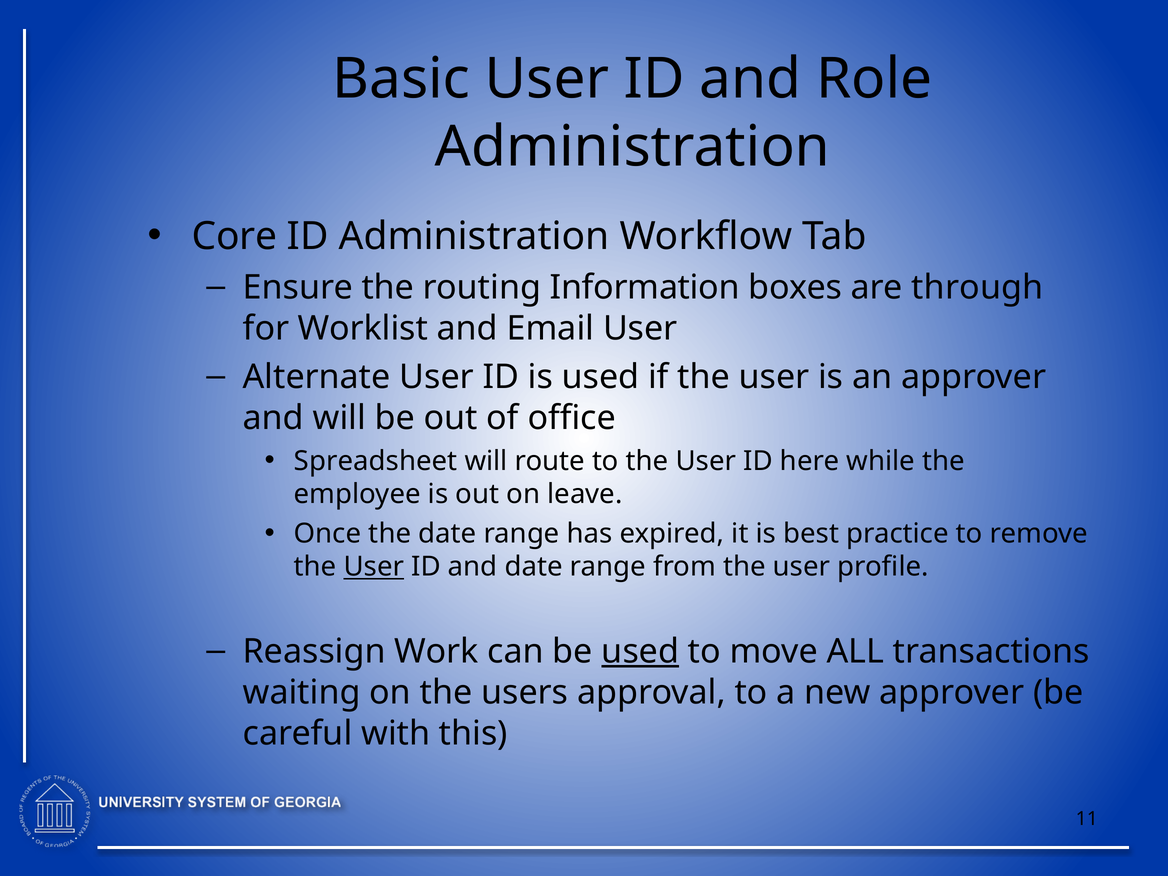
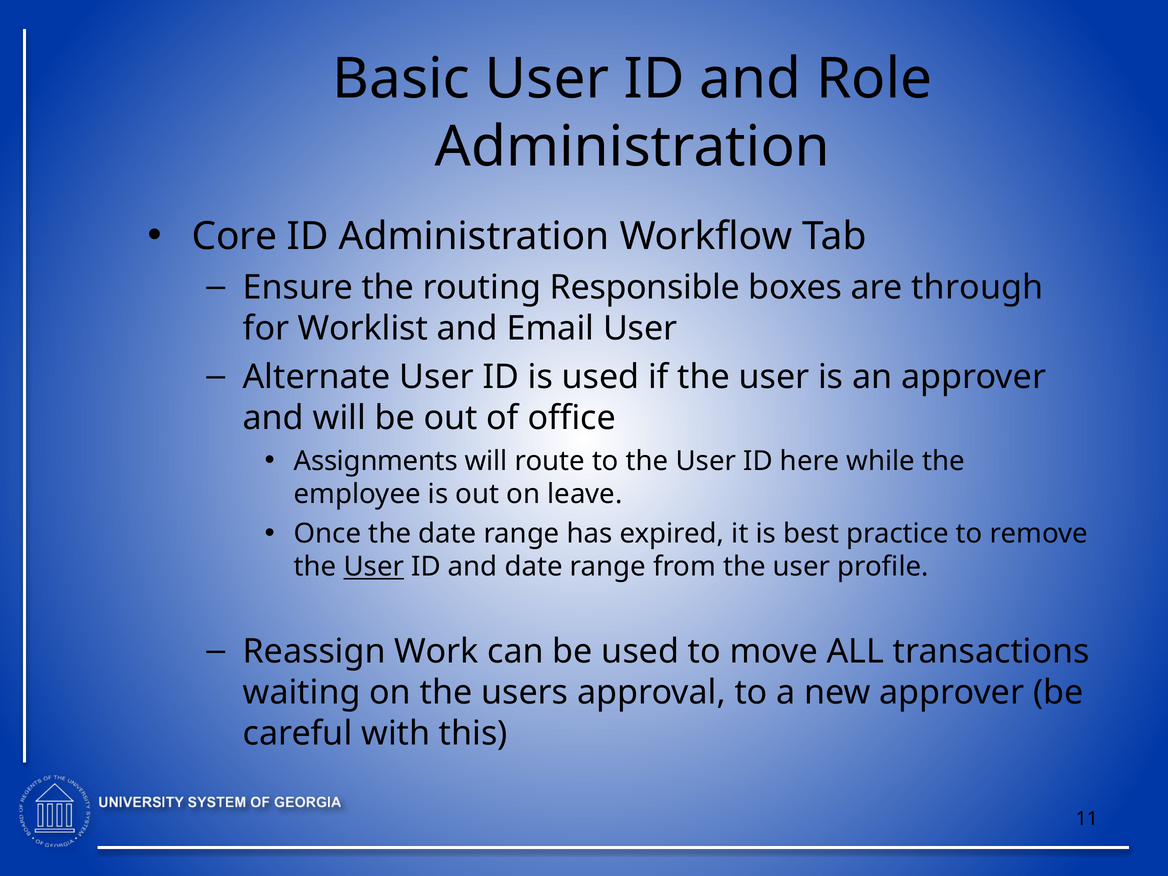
Information: Information -> Responsible (645, 288)
Spreadsheet: Spreadsheet -> Assignments (376, 461)
used underline: present -> none (640, 652)
